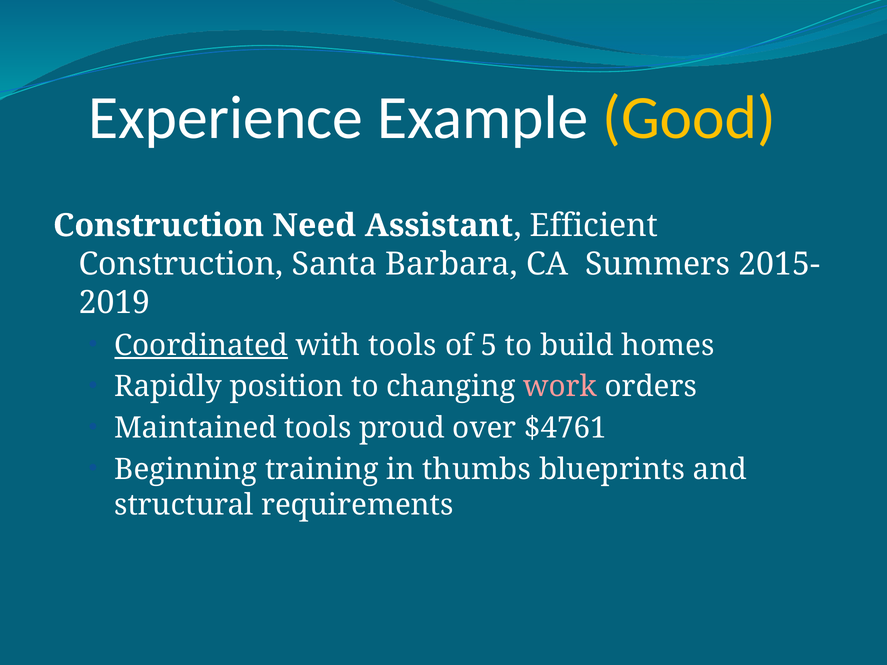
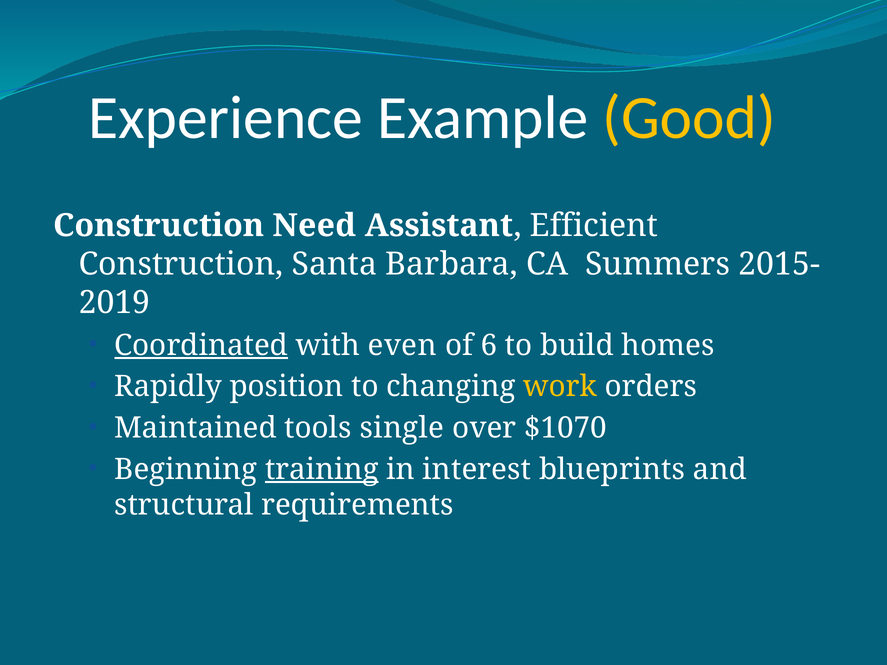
with tools: tools -> even (402, 345)
5: 5 -> 6 (489, 345)
work colour: pink -> yellow (560, 387)
proud: proud -> single (402, 428)
$4761: $4761 -> $1070 (565, 428)
training underline: none -> present (322, 470)
thumbs: thumbs -> interest (477, 470)
